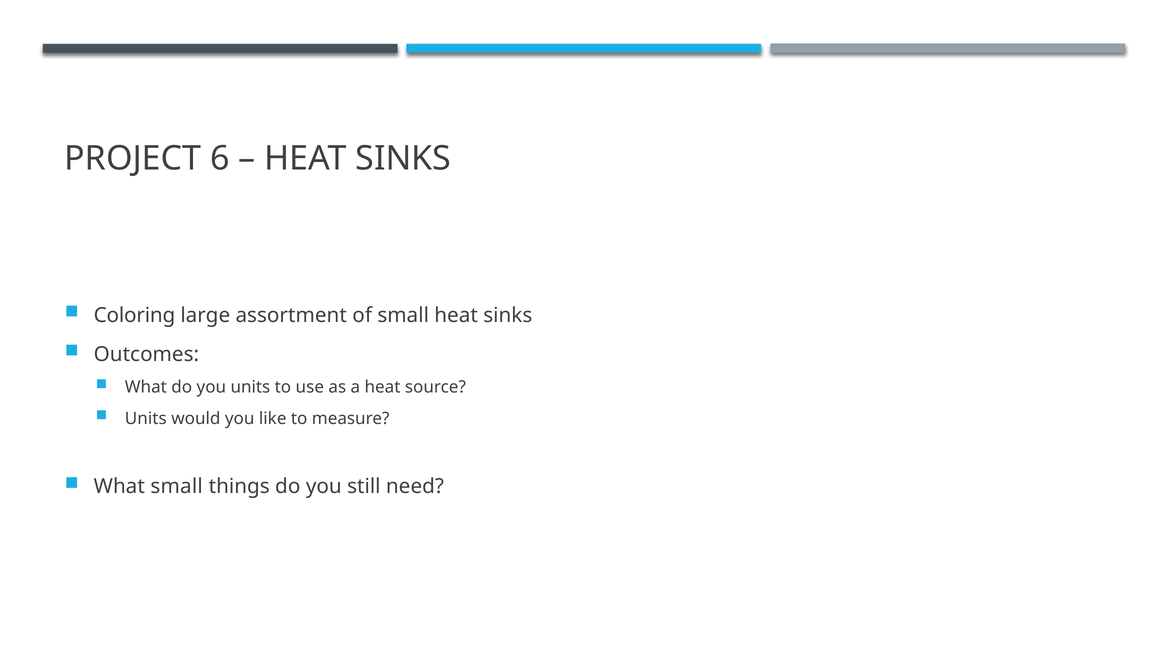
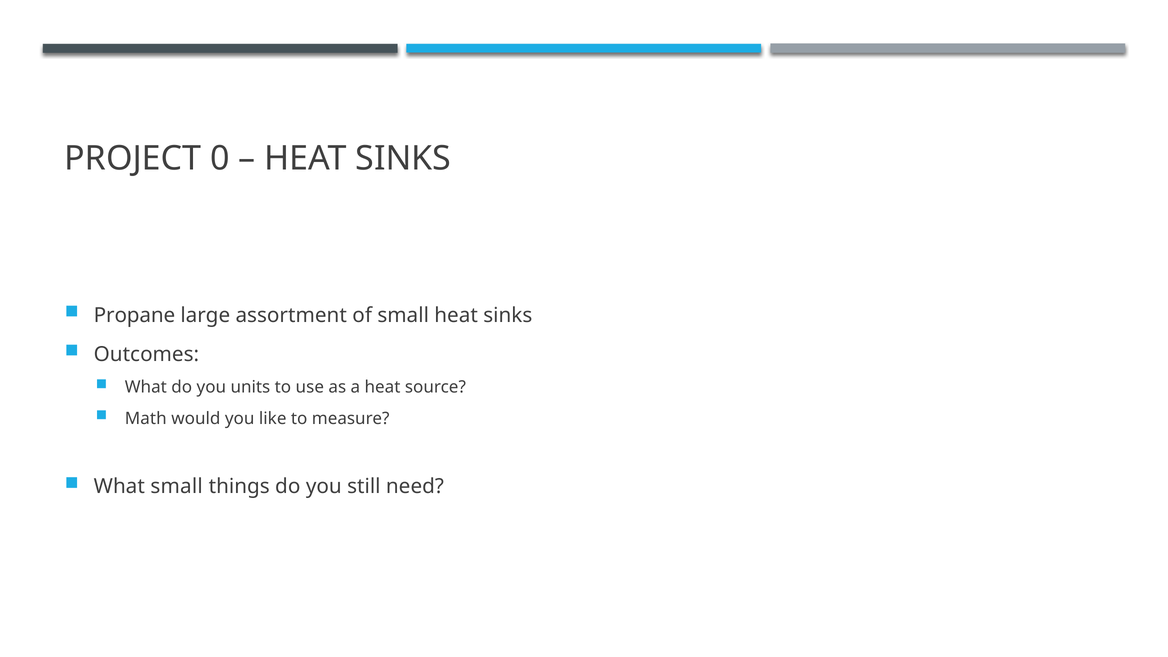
6: 6 -> 0 (220, 159)
Coloring: Coloring -> Propane (134, 315)
Units: Units -> Math (146, 419)
